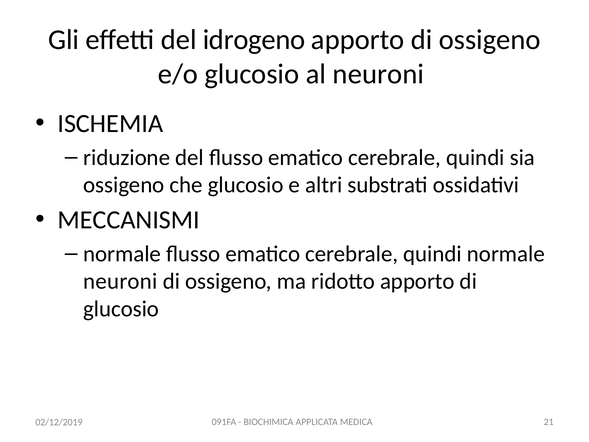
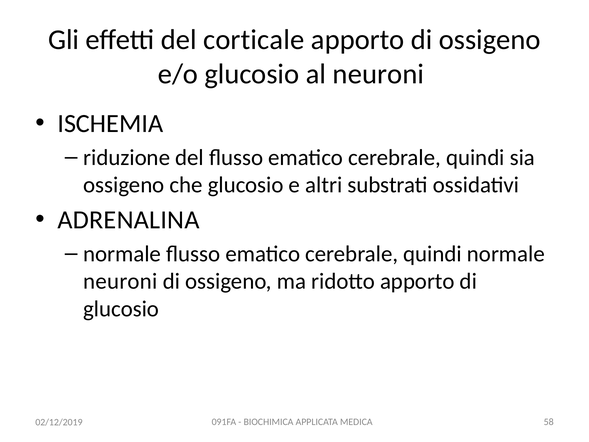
idrogeno: idrogeno -> corticale (254, 40)
MECCANISMI: MECCANISMI -> ADRENALINA (129, 220)
21: 21 -> 58 (549, 422)
